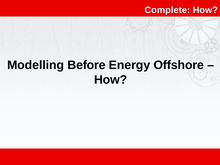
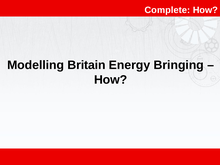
Before: Before -> Britain (87, 65)
Offshore: Offshore -> Bringing (179, 65)
